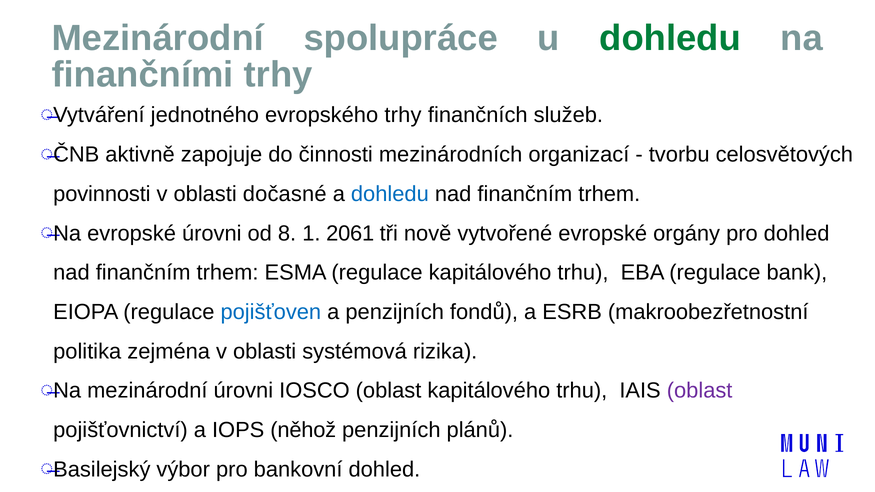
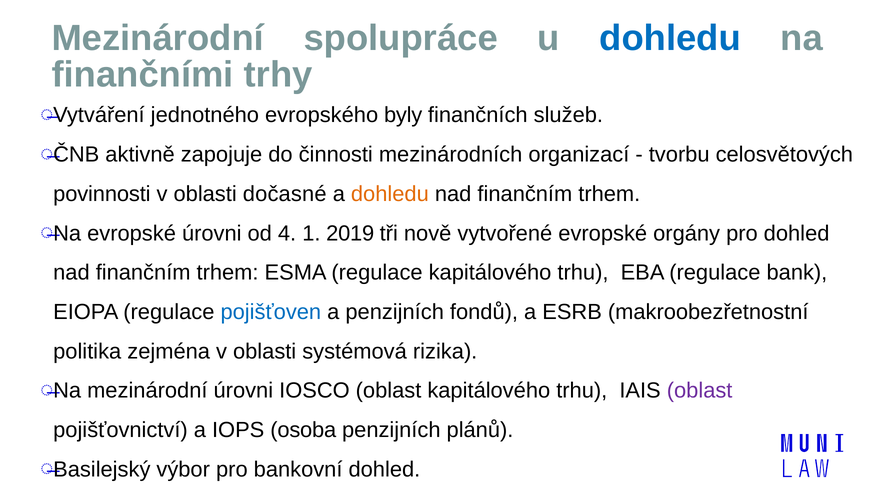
dohledu colour: green -> blue (670, 38)
evropského trhy: trhy -> byly (403, 115)
dohledu colour: blue -> orange (390, 194)
8: 8 -> 4 (287, 233)
2061: 2061 -> 2019 (350, 233)
něhož: něhož -> osoba (303, 430)
